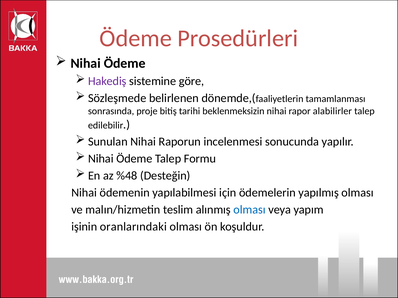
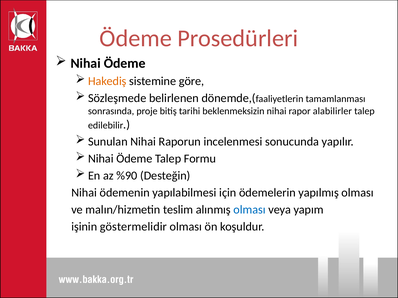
Hakediş colour: purple -> orange (107, 81)
%48: %48 -> %90 (127, 176)
oranlarındaki: oranlarındaki -> göstermelidir (133, 227)
